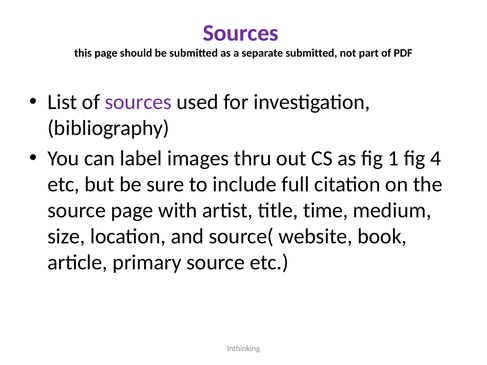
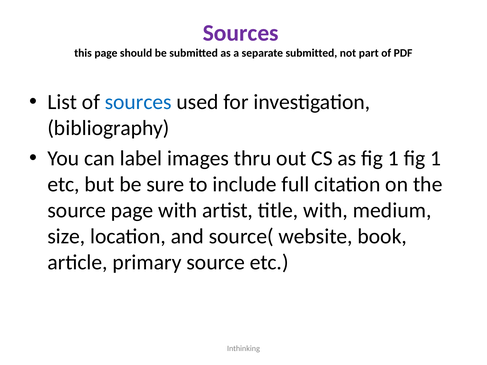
sources colour: purple -> blue (138, 102)
1 fig 4: 4 -> 1 (436, 158)
title time: time -> with (326, 210)
